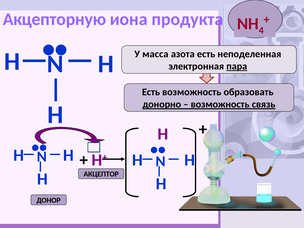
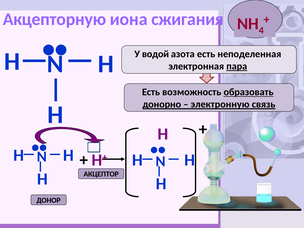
продукта: продукта -> сжигания (188, 19)
масса: масса -> водой (155, 54)
образовать underline: none -> present (249, 92)
возможность: возможность -> электронную (220, 104)
